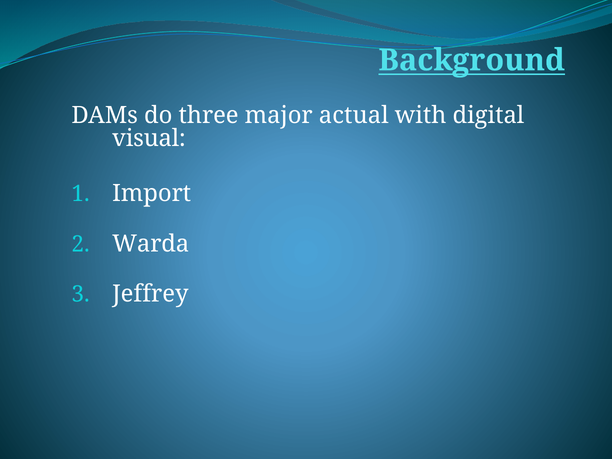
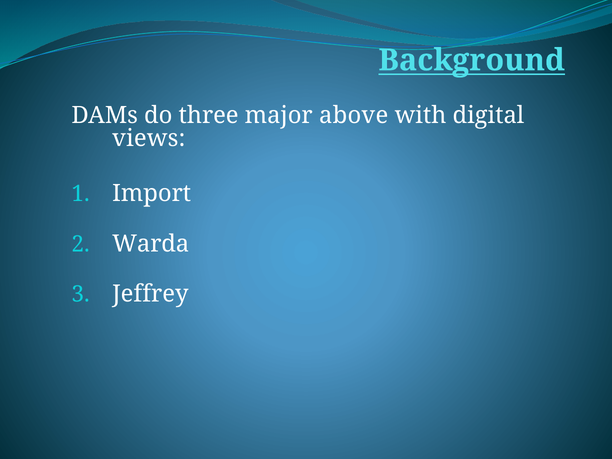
actual: actual -> above (354, 115)
visual: visual -> views (149, 138)
